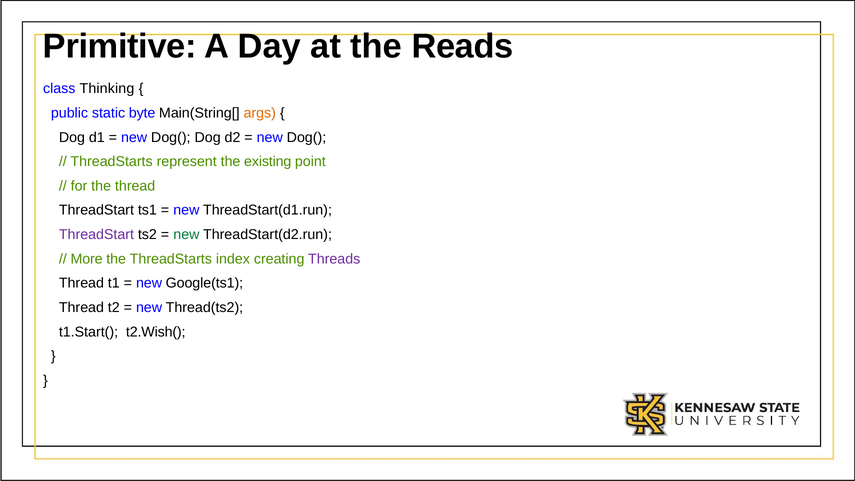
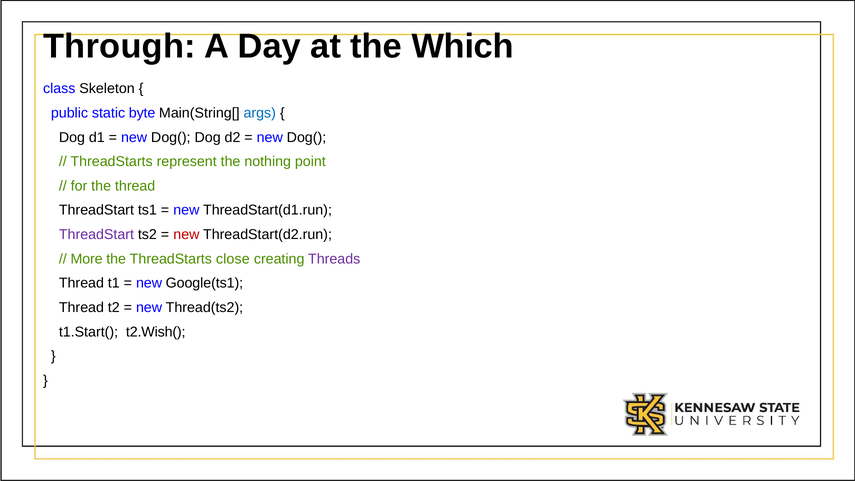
Primitive: Primitive -> Through (120, 46)
Reads: Reads -> Which (463, 46)
Thinking: Thinking -> Skeleton (107, 89)
args colour: orange -> blue (260, 113)
existing: existing -> nothing (268, 162)
new colour: green -> red (186, 235)
index: index -> close (233, 259)
